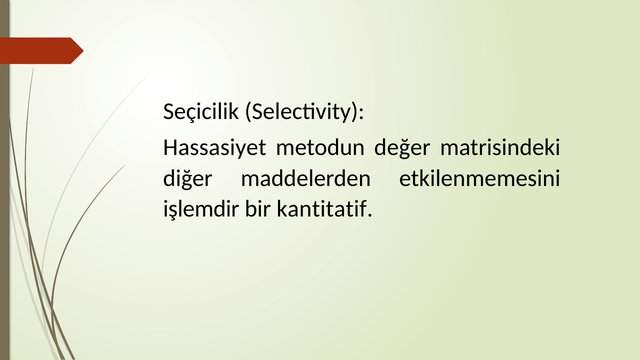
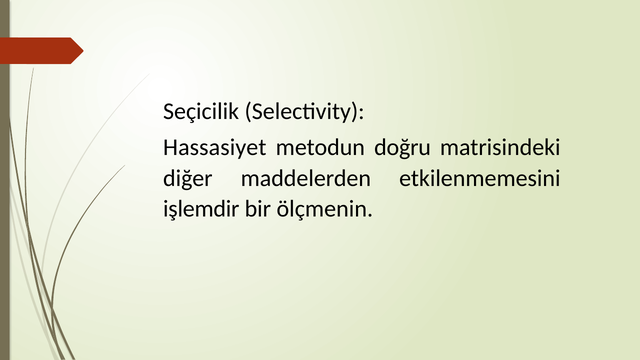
değer: değer -> doğru (403, 147)
kantitatif: kantitatif -> ölçmenin (325, 209)
